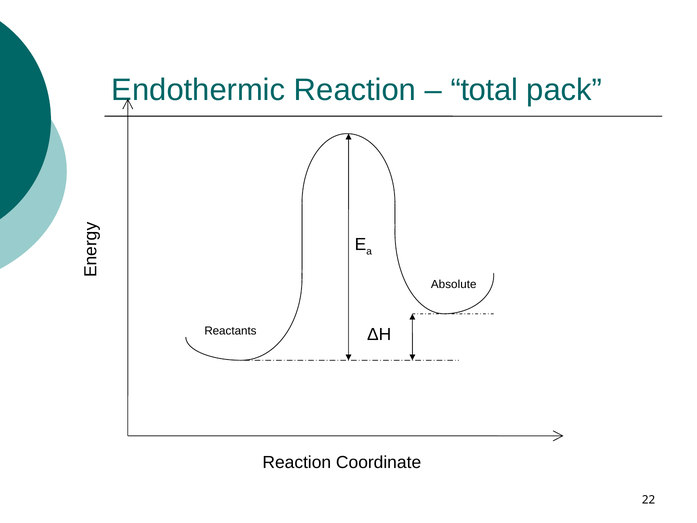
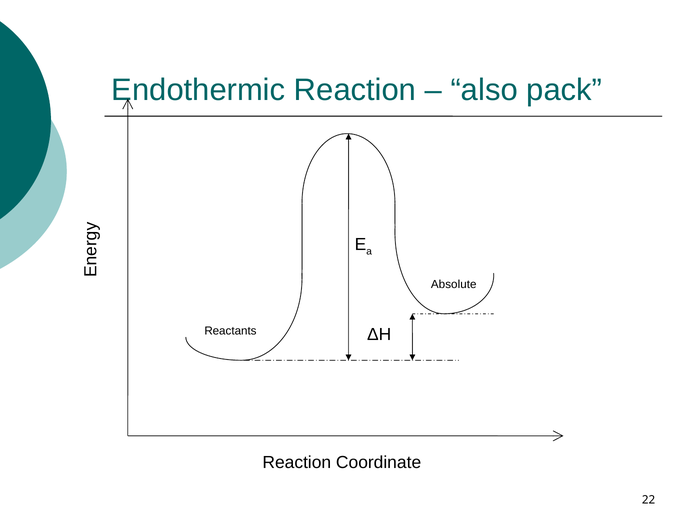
total: total -> also (484, 90)
